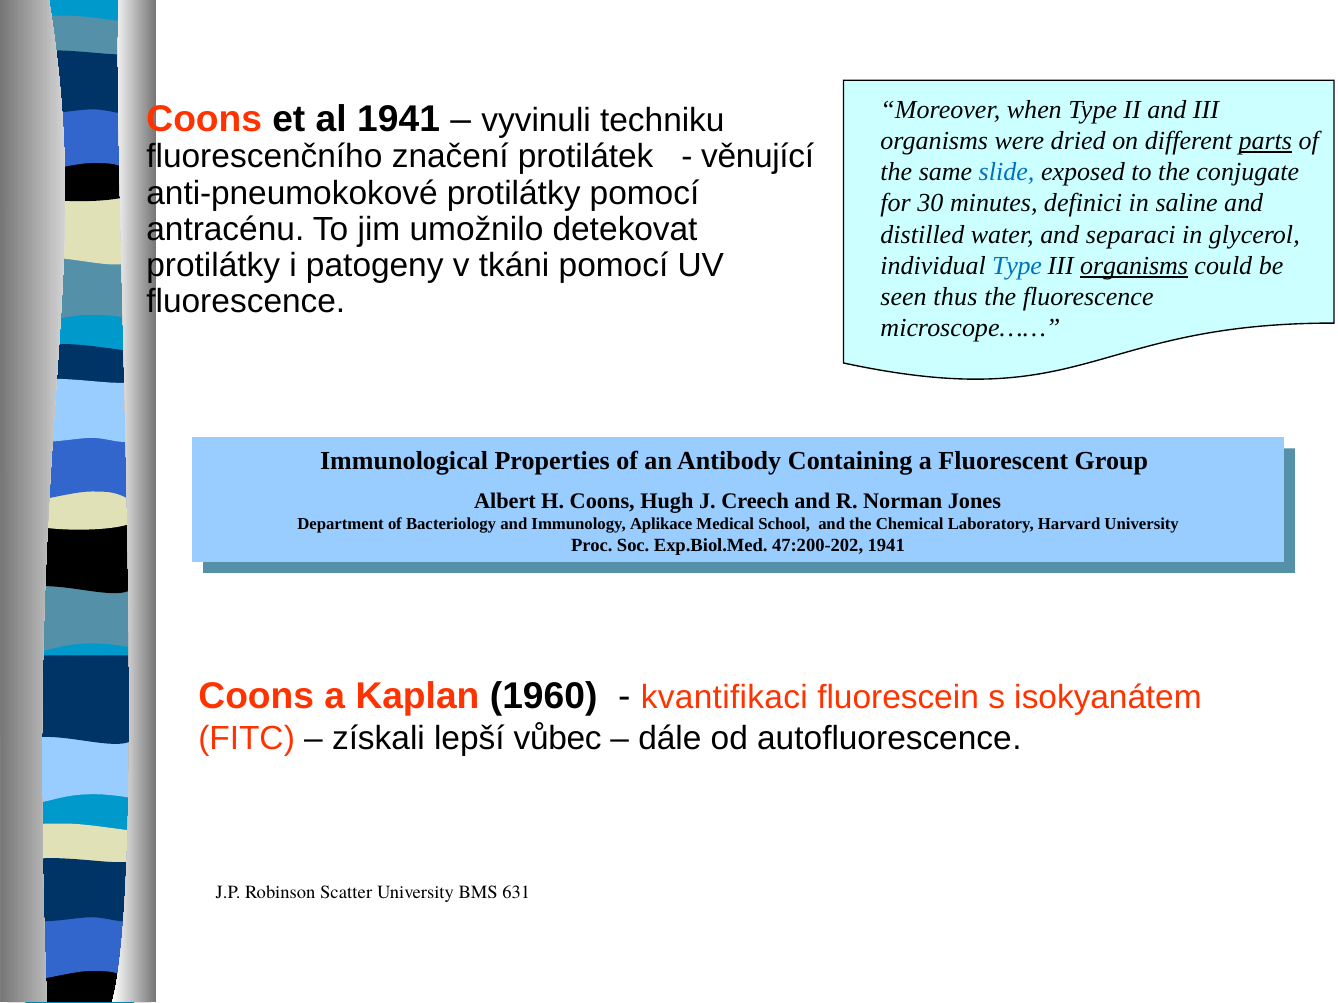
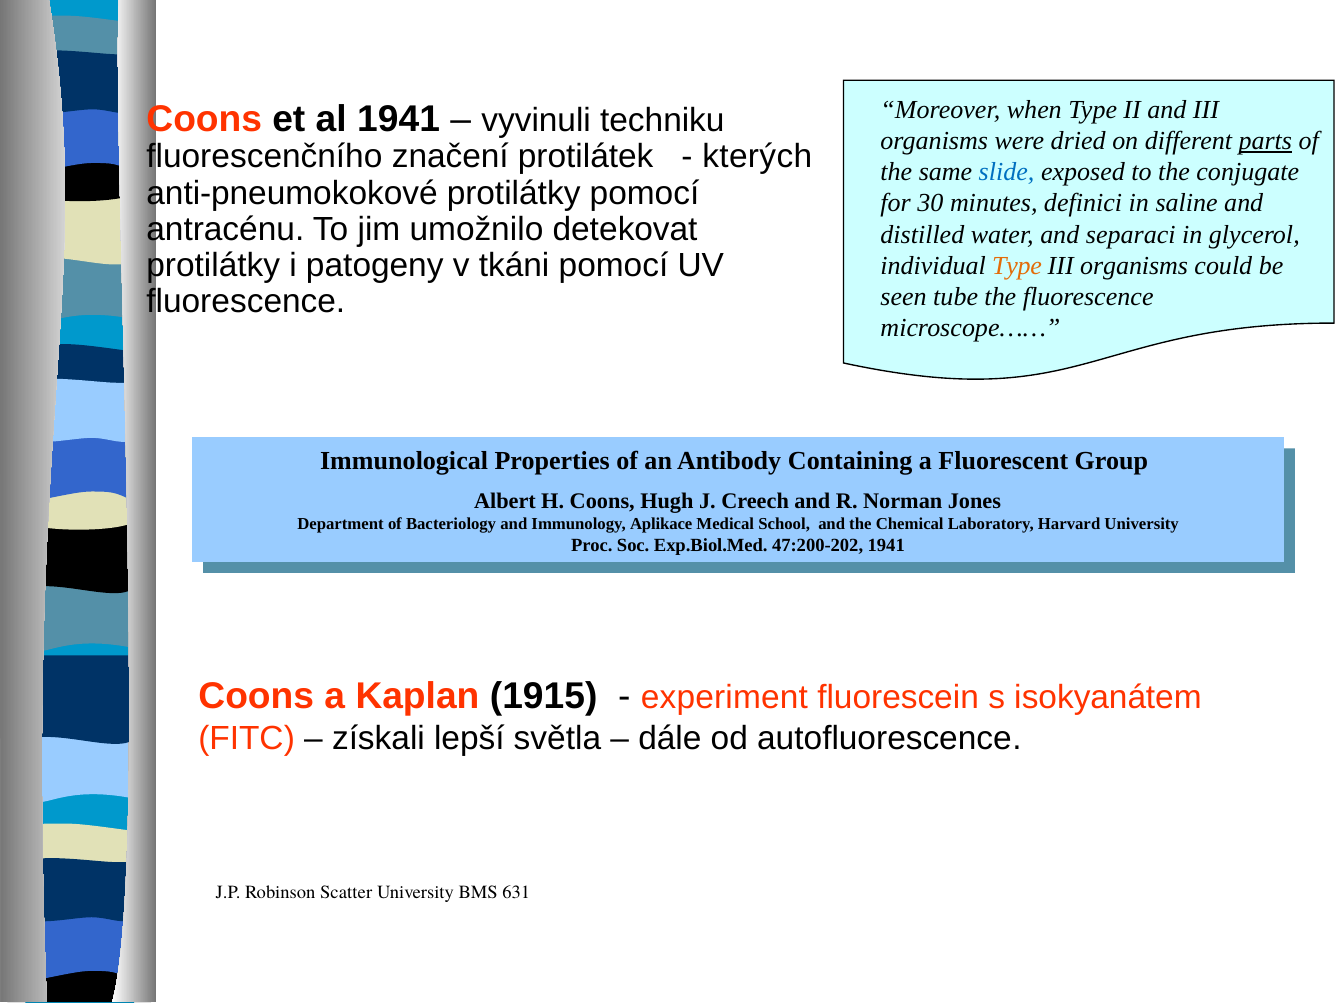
věnující: věnující -> kterých (757, 157)
Type colour: blue -> orange (1017, 266)
organisms underline: present -> none (1134, 266)
thus: thus -> tube (956, 297)
1960: 1960 -> 1915 (544, 696)
kvantifikaci: kvantifikaci -> experiment (724, 698)
vůbec: vůbec -> světla (557, 738)
